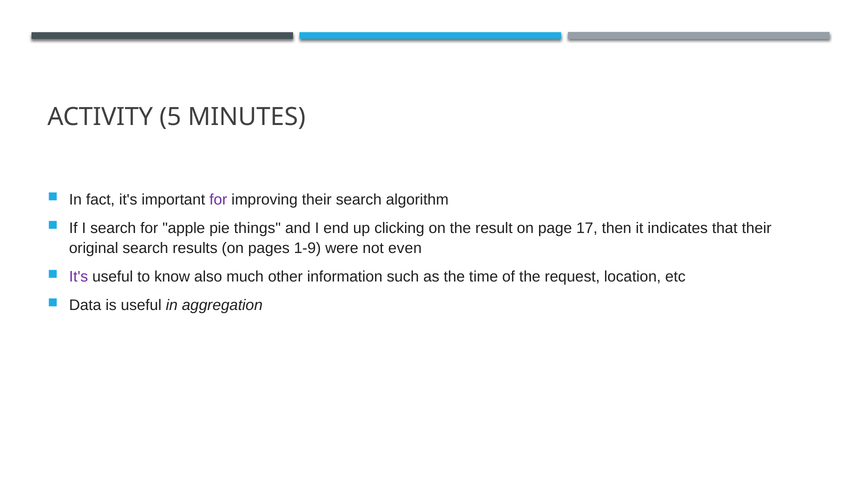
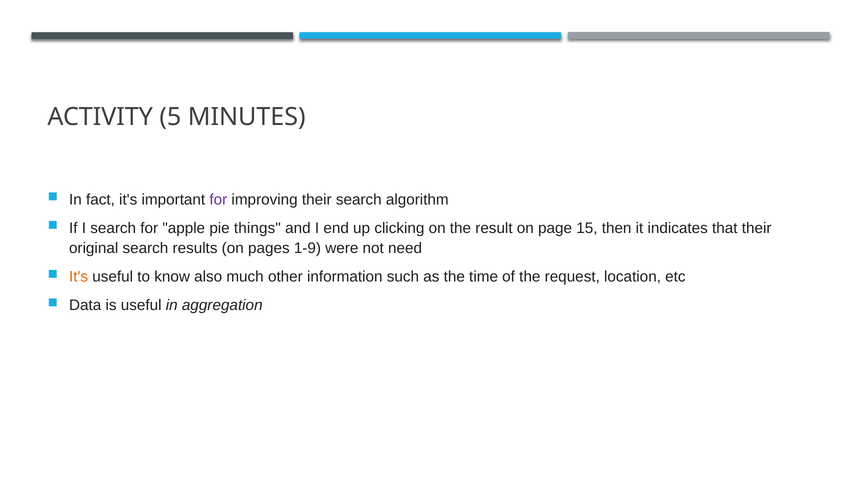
17: 17 -> 15 (587, 228)
even: even -> need (405, 249)
It's colour: purple -> orange (79, 277)
